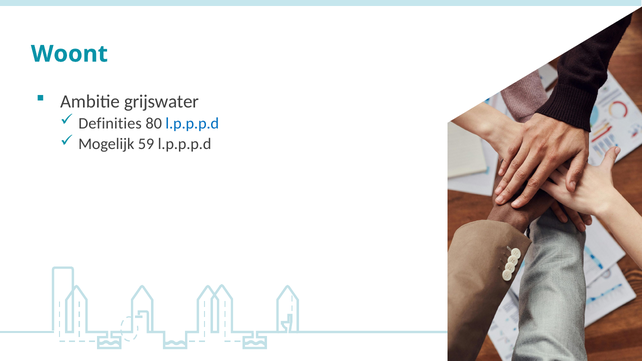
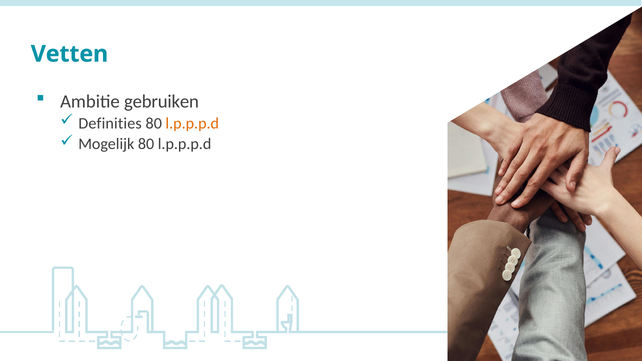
Woont: Woont -> Vetten (69, 54)
grijswater: grijswater -> gebruiken (161, 101)
l.p.p.p.d colour: blue -> orange (192, 124)
Mogelijk 59: 59 -> 80 (146, 144)
